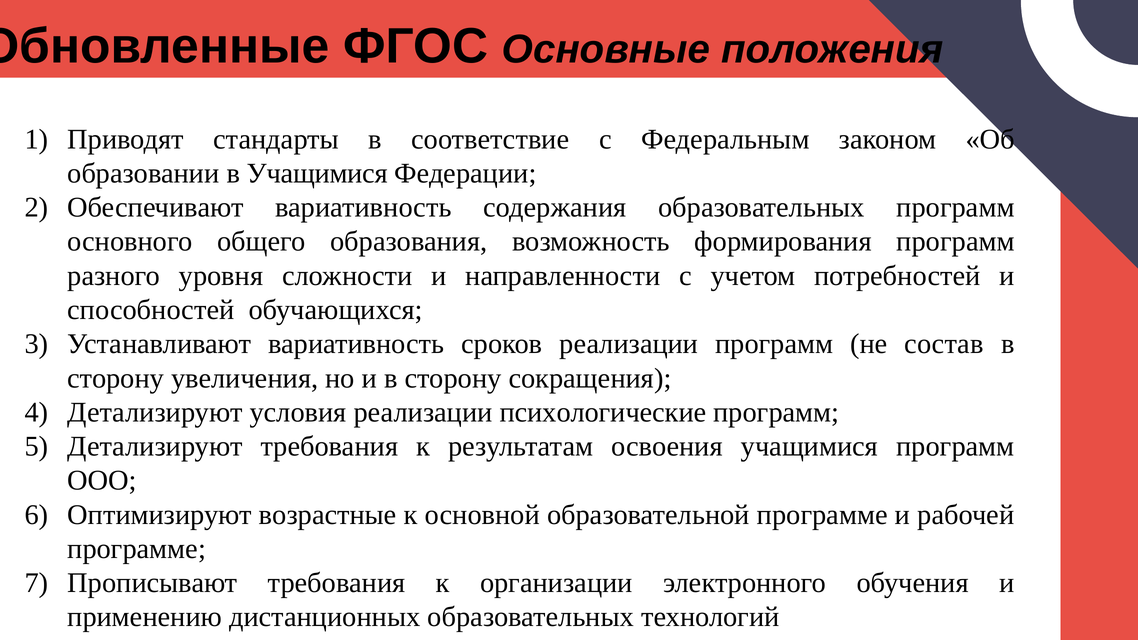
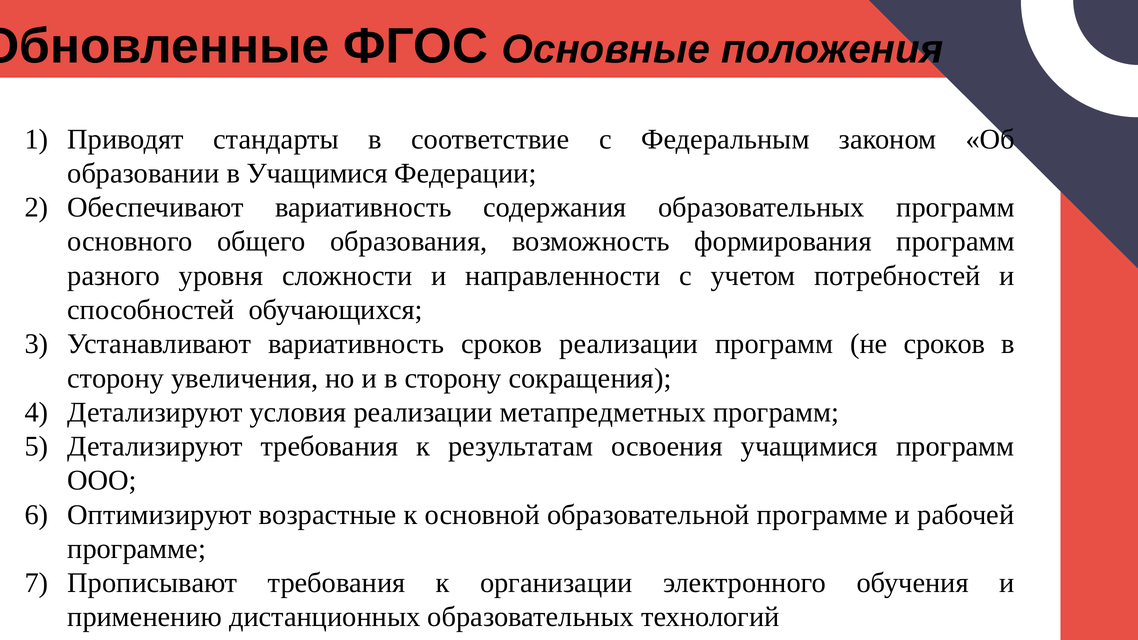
не состав: состав -> сроков (944, 344)
психологические: психологические -> метапредметных (603, 412)
